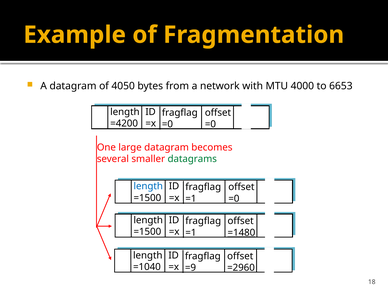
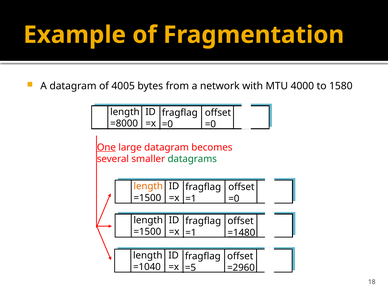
4050: 4050 -> 4005 (123, 86)
6653: 6653 -> 1580 (341, 86)
=4200: =4200 -> =8000 (124, 123)
One underline: none -> present (106, 147)
length colour: blue -> orange (148, 186)
=9: =9 -> =5 (190, 268)
